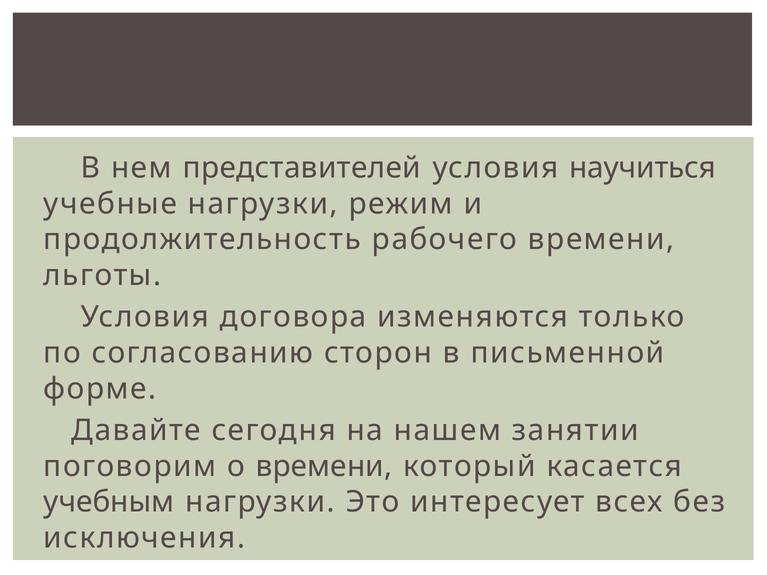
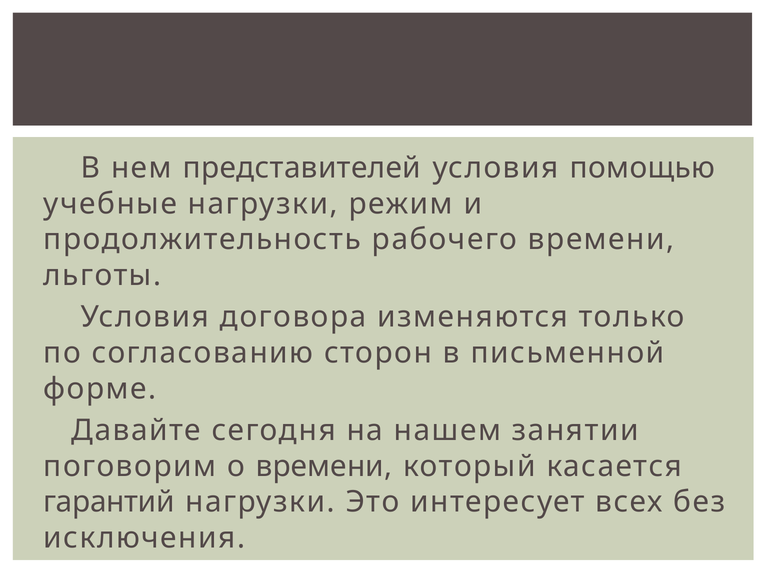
научиться: научиться -> помощью (642, 168)
учебным: учебным -> гарантий (109, 502)
